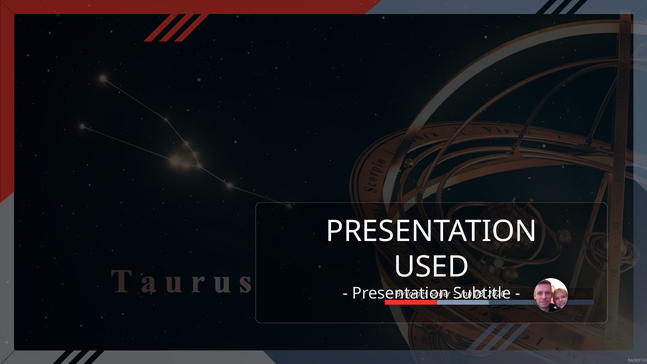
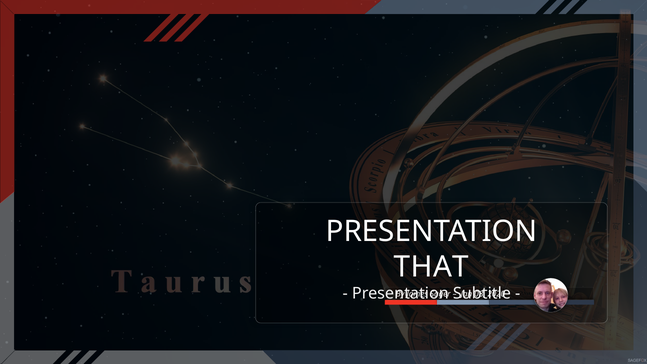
USED: USED -> THAT (431, 267)
